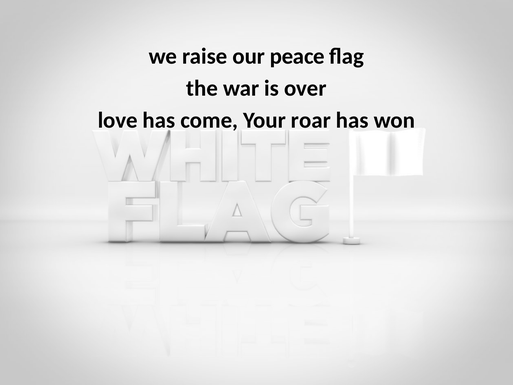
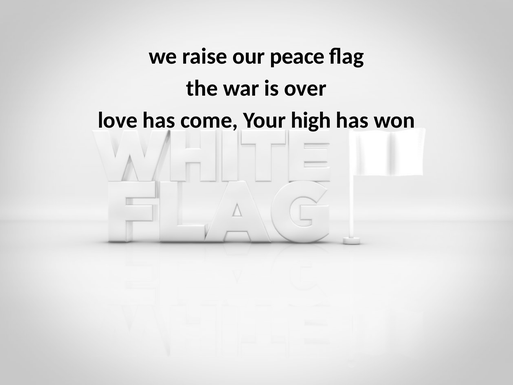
roar: roar -> high (311, 120)
